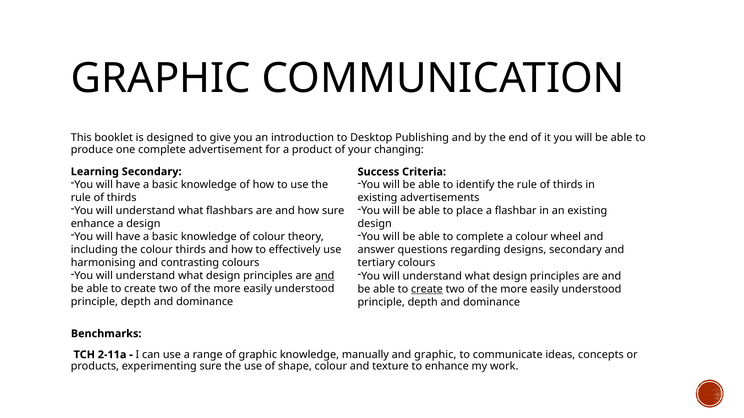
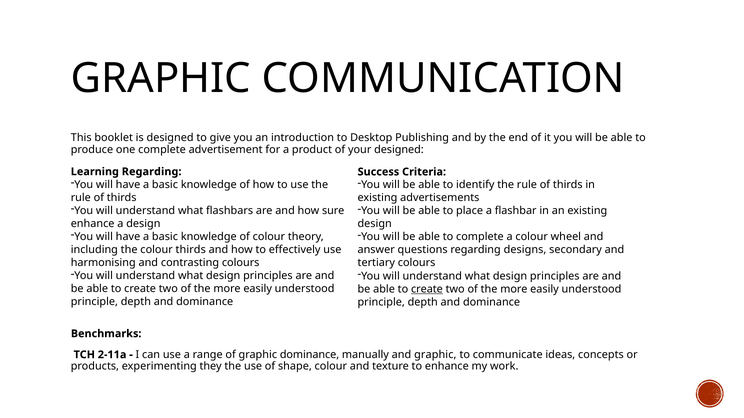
your changing: changing -> designed (399, 150)
Learning Secondary: Secondary -> Regarding (152, 172)
and underline: present -> none (325, 276)
graphic knowledge: knowledge -> dominance (310, 355)
experimenting sure: sure -> they (211, 367)
